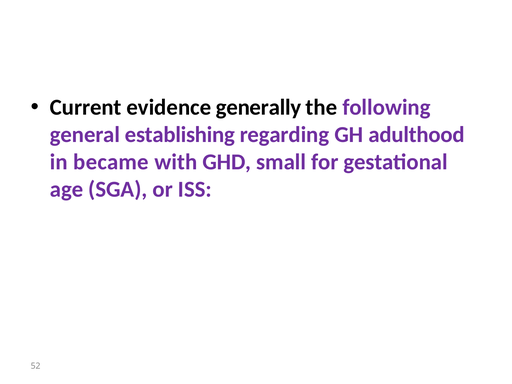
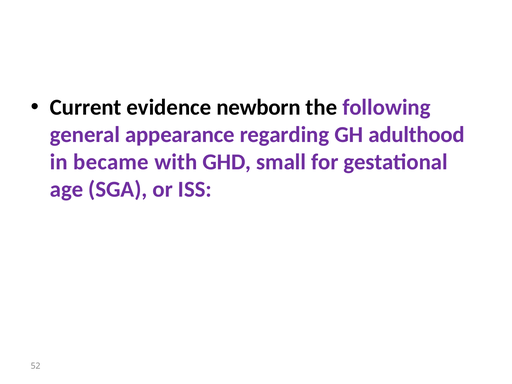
generally: generally -> newborn (259, 107)
establishing: establishing -> appearance (180, 135)
